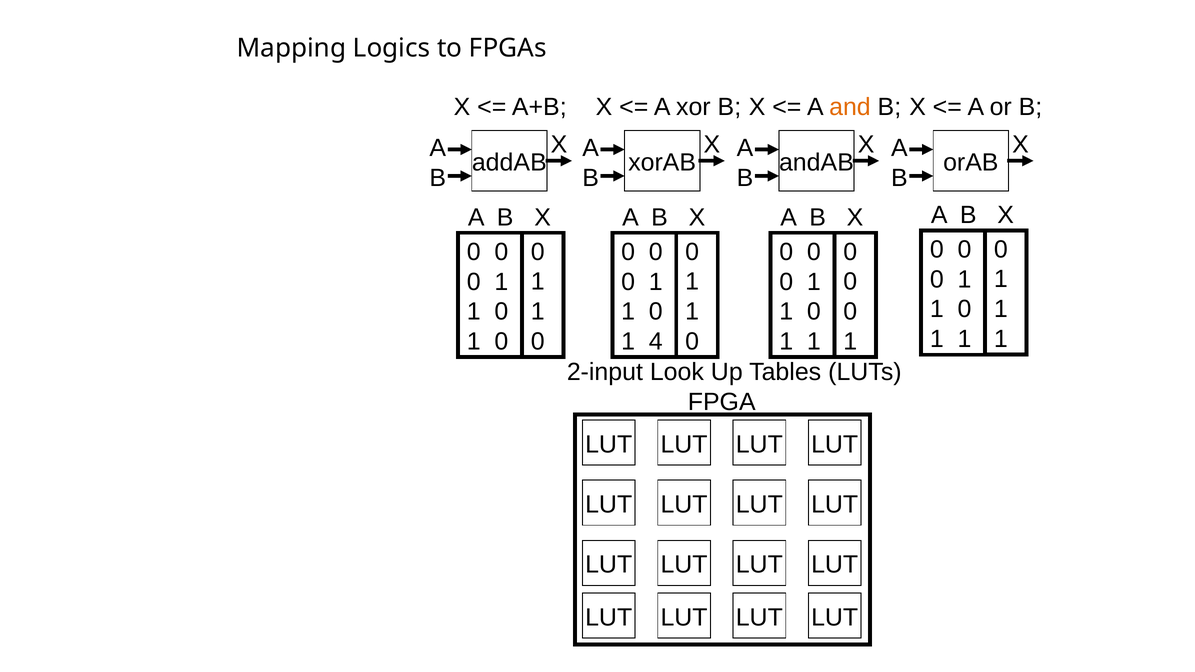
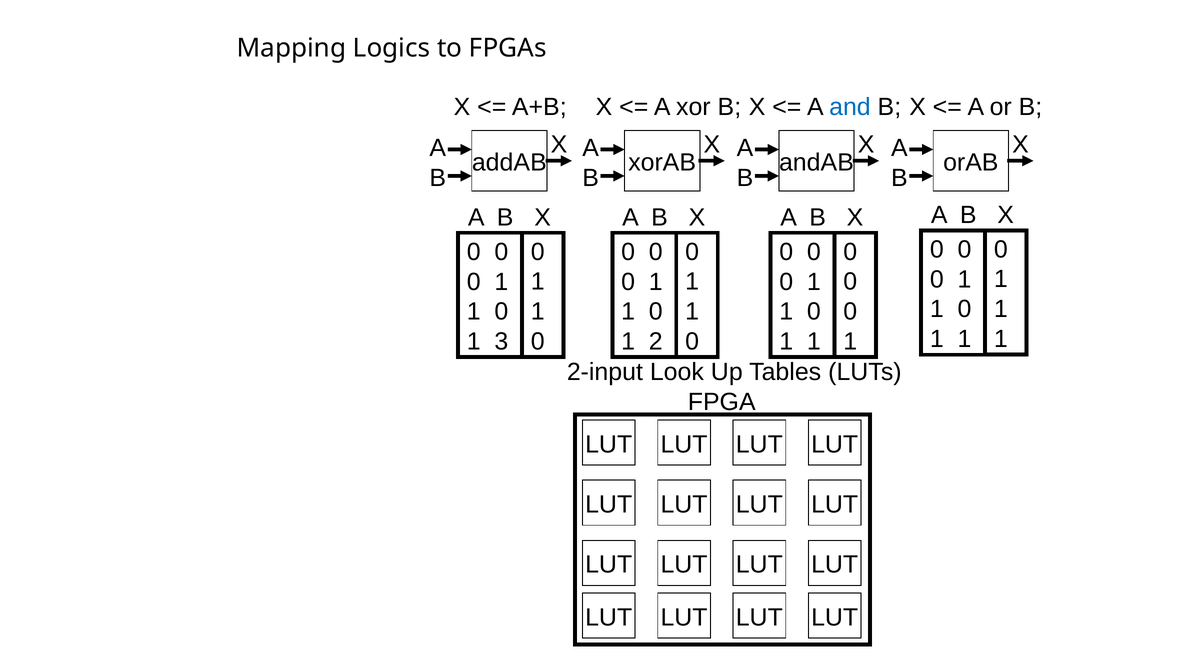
and colour: orange -> blue (850, 107)
0: 0 -> 3 (501, 342)
4: 4 -> 2 (656, 342)
